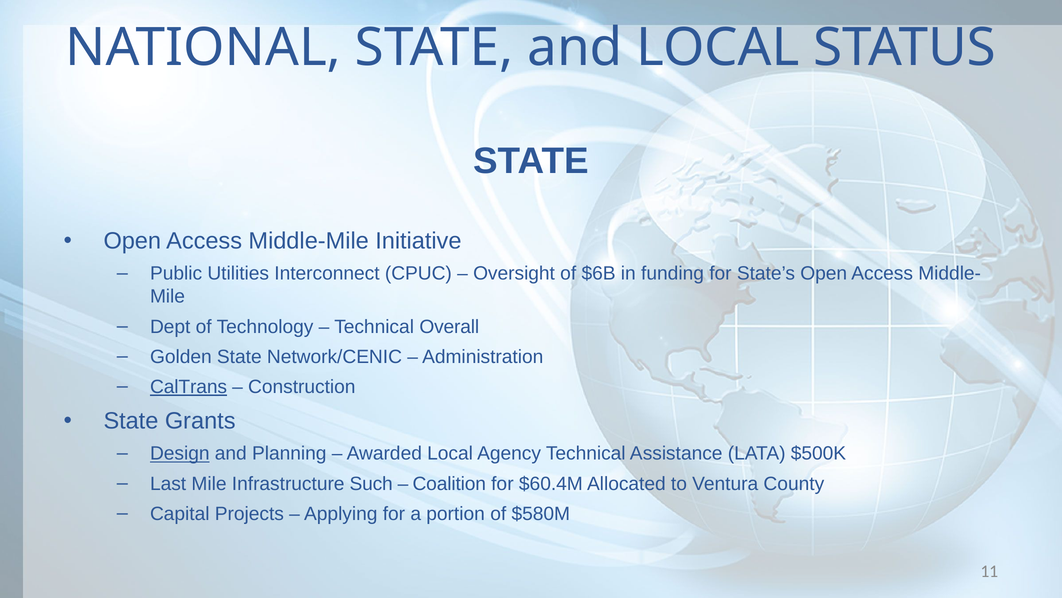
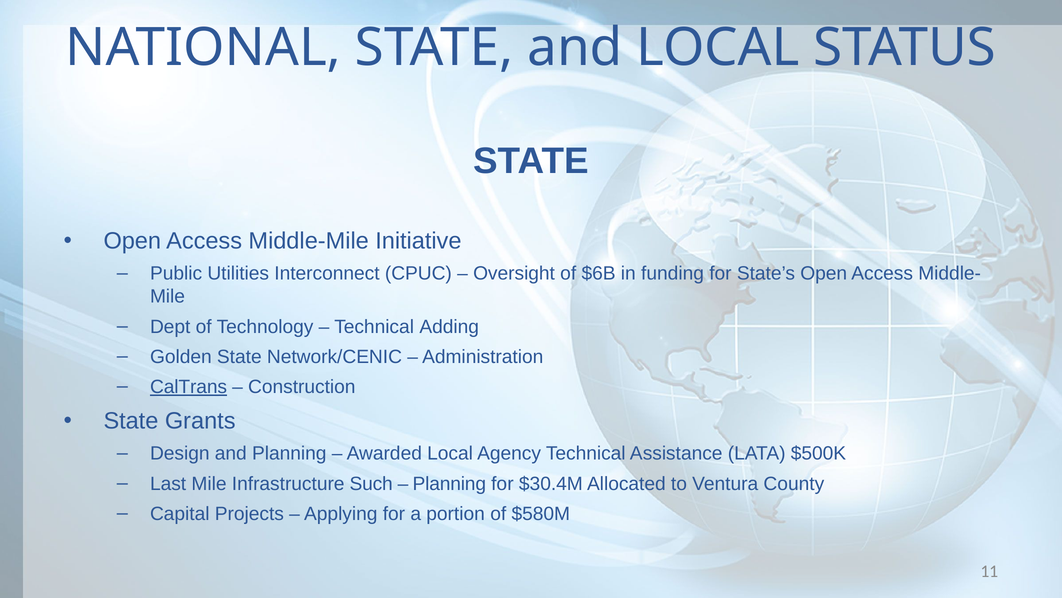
Overall: Overall -> Adding (449, 327)
Design underline: present -> none (180, 454)
Coalition: Coalition -> Planning (449, 484)
$60.4M: $60.4M -> $30.4M (551, 484)
